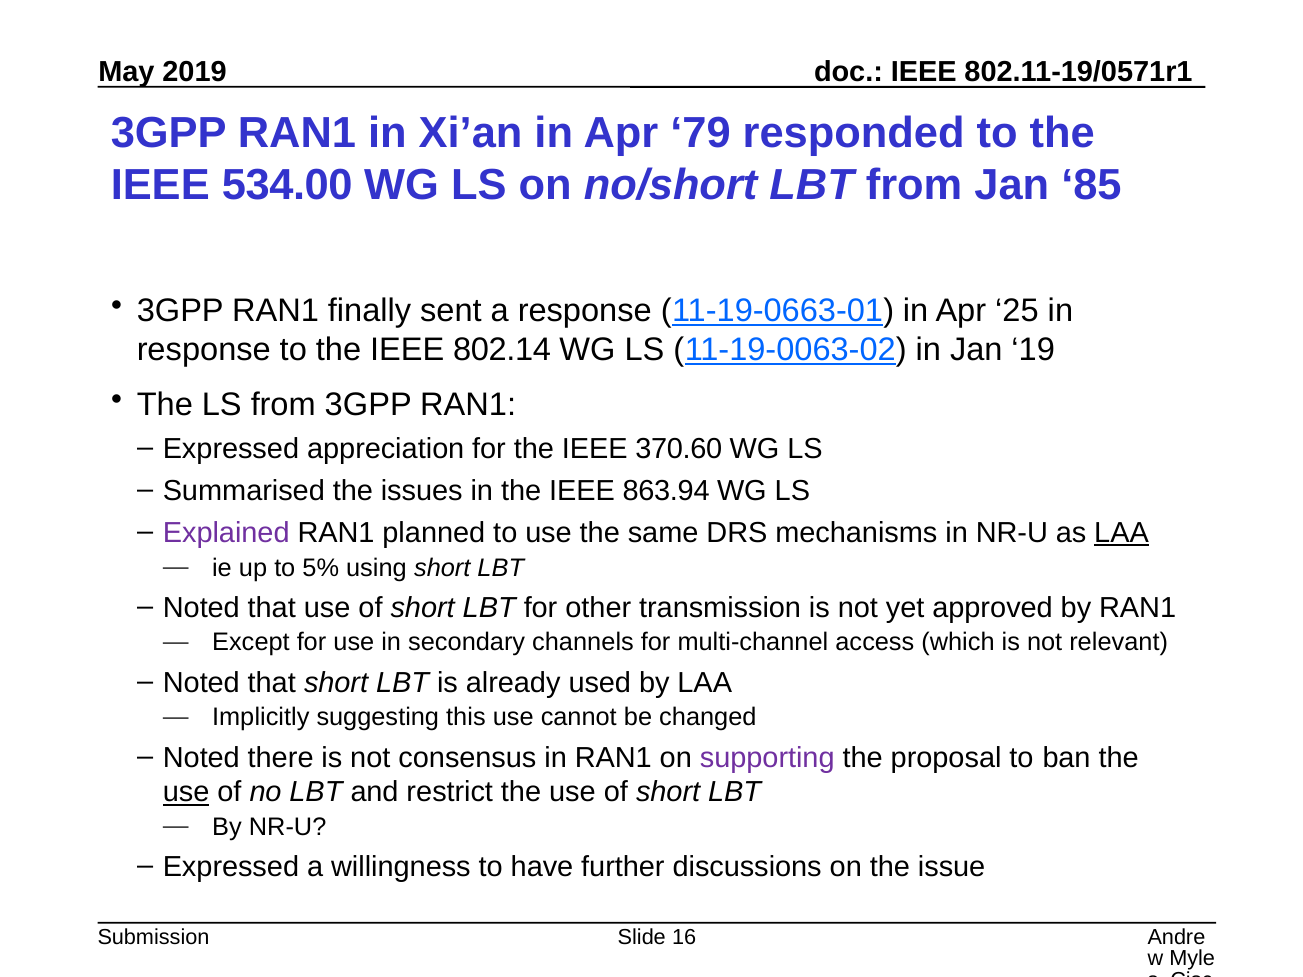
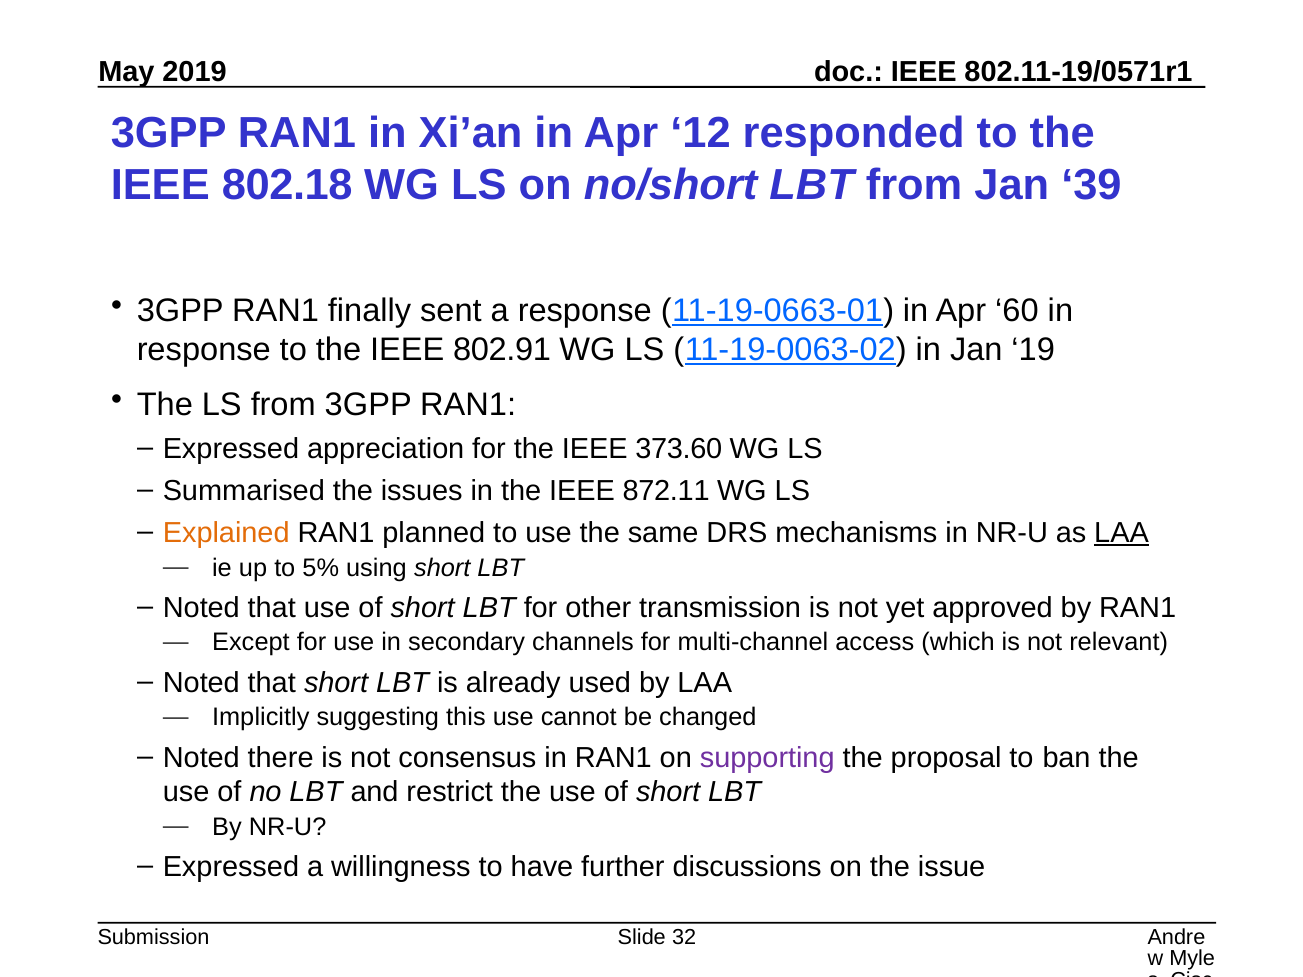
79: 79 -> 12 (701, 133)
534.00: 534.00 -> 802.18 (287, 186)
85: 85 -> 39 (1091, 186)
25: 25 -> 60 (1017, 311)
802.14: 802.14 -> 802.91 (502, 350)
370.60: 370.60 -> 373.60 (679, 449)
863.94: 863.94 -> 872.11 (666, 491)
Explained colour: purple -> orange (226, 533)
use underline: present -> none (186, 792)
16: 16 -> 32 (684, 937)
